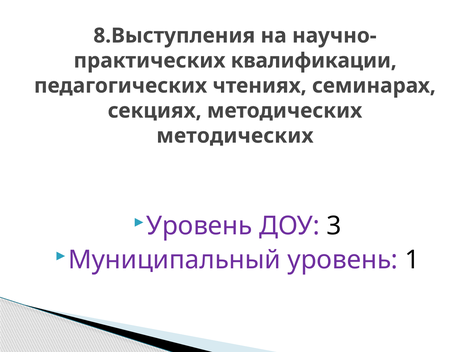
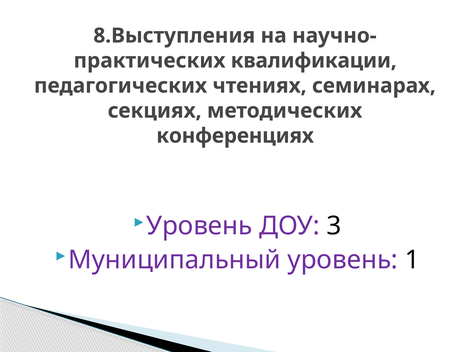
методических: методических -> конференциях (235, 136)
